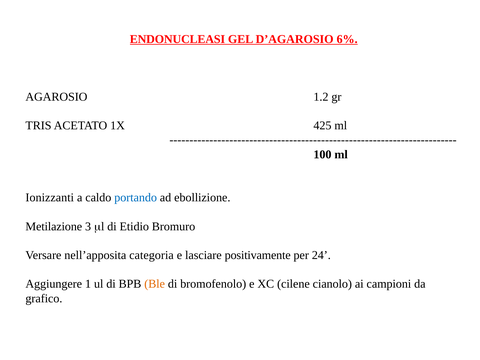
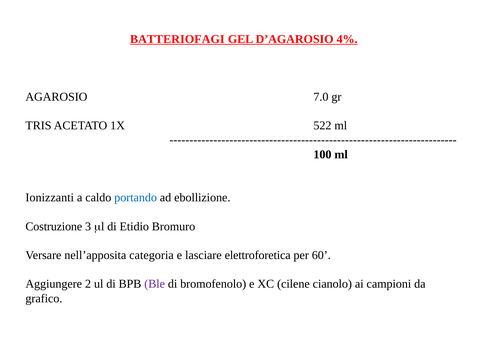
ENDONUCLEASI: ENDONUCLEASI -> BATTERIOFAGI (177, 39)
6%: 6% -> 4% (347, 39)
1.2: 1.2 -> 7.0 (321, 97)
425: 425 -> 522 (322, 126)
Metilazione: Metilazione -> Costruzione (54, 226)
positivamente: positivamente -> elettroforetica (258, 255)
24: 24 -> 60 (321, 255)
1: 1 -> 2 (88, 284)
Ble colour: orange -> purple (155, 284)
